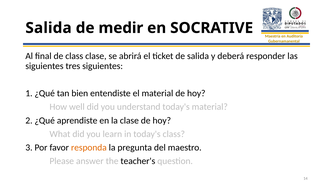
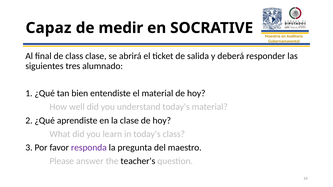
Salida: Salida -> Capaz (49, 28)
tres siguientes: siguientes -> alumnado (103, 66)
responda colour: orange -> purple (89, 148)
